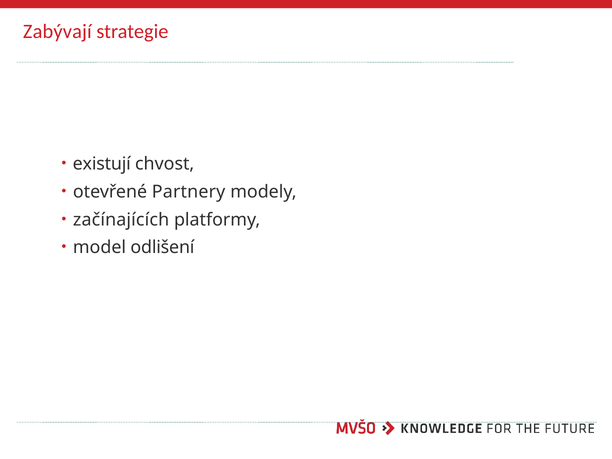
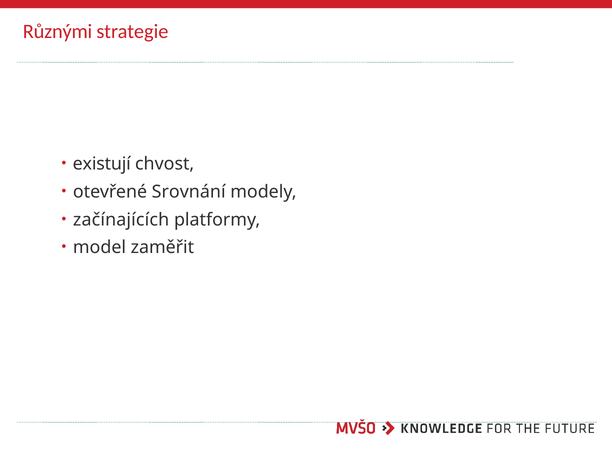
Zabývají: Zabývají -> Různými (58, 31)
Partnery: Partnery -> Srovnání (189, 192)
odlišení: odlišení -> zaměřit (162, 248)
